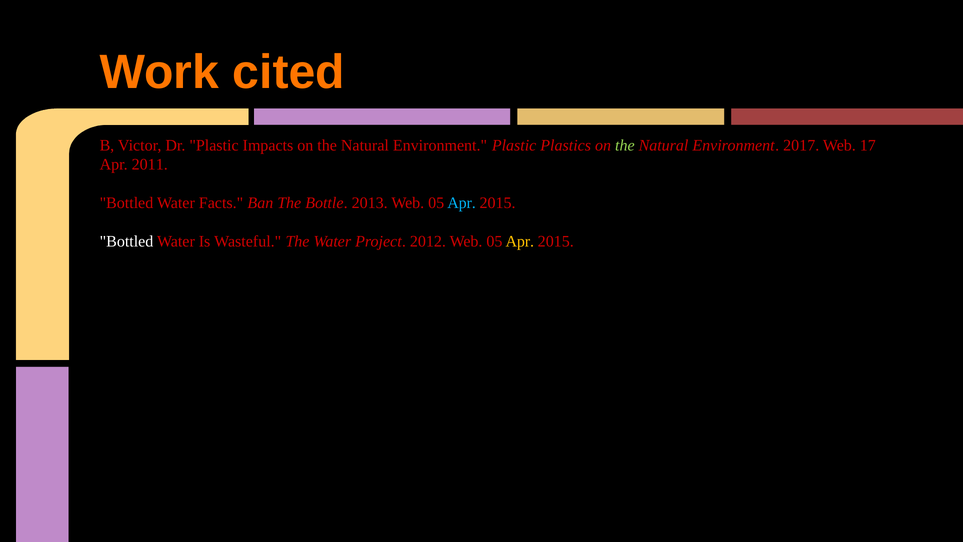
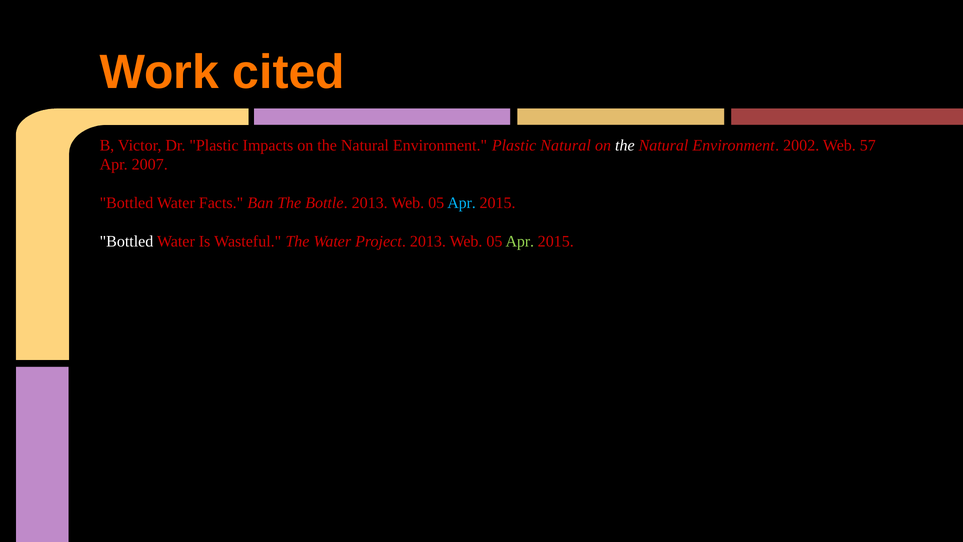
Plastic Plastics: Plastics -> Natural (566, 145)
the colour: light green -> white (625, 145)
2017: 2017 -> 2002 (801, 145)
17: 17 -> 57 (868, 145)
2011: 2011 -> 2007 (150, 164)
Project 2012: 2012 -> 2013 (428, 241)
Apr colour: yellow -> light green (520, 241)
